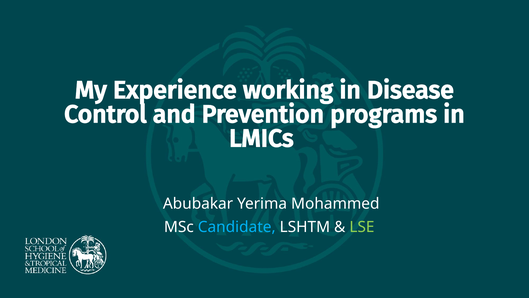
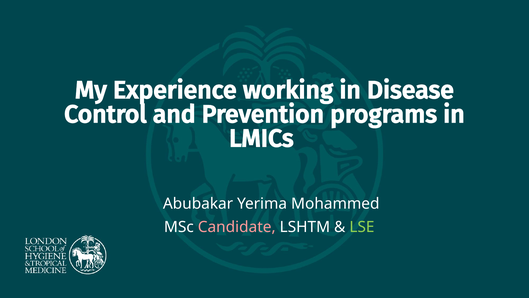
Candidate colour: light blue -> pink (237, 227)
